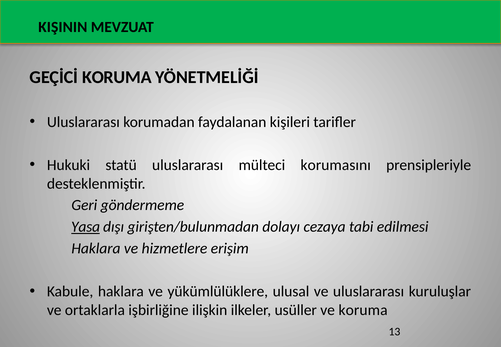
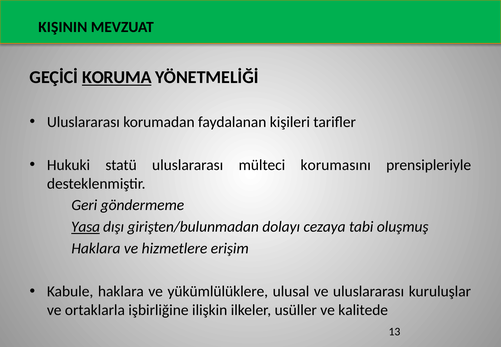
KORUMA underline: none -> present (117, 77)
edilmesi: edilmesi -> oluşmuş (403, 227)
ve koruma: koruma -> kalitede (363, 310)
